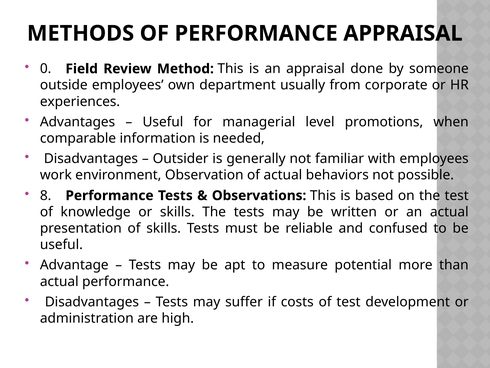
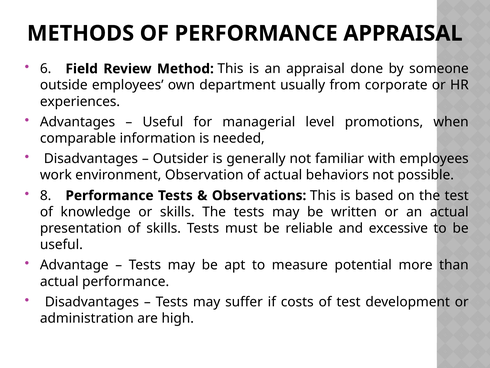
0: 0 -> 6 (46, 69)
confused: confused -> excessive (398, 228)
